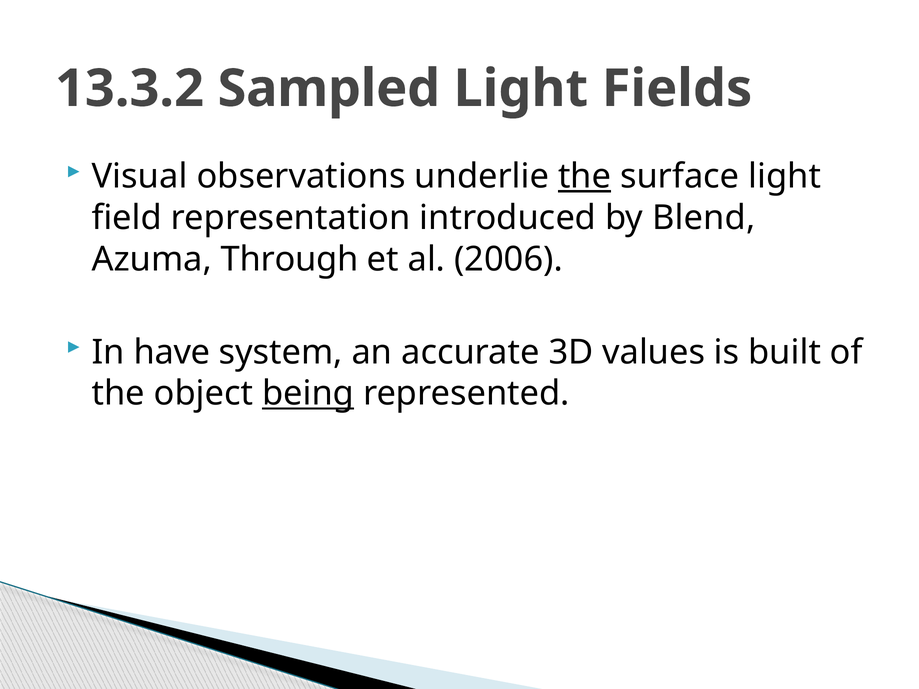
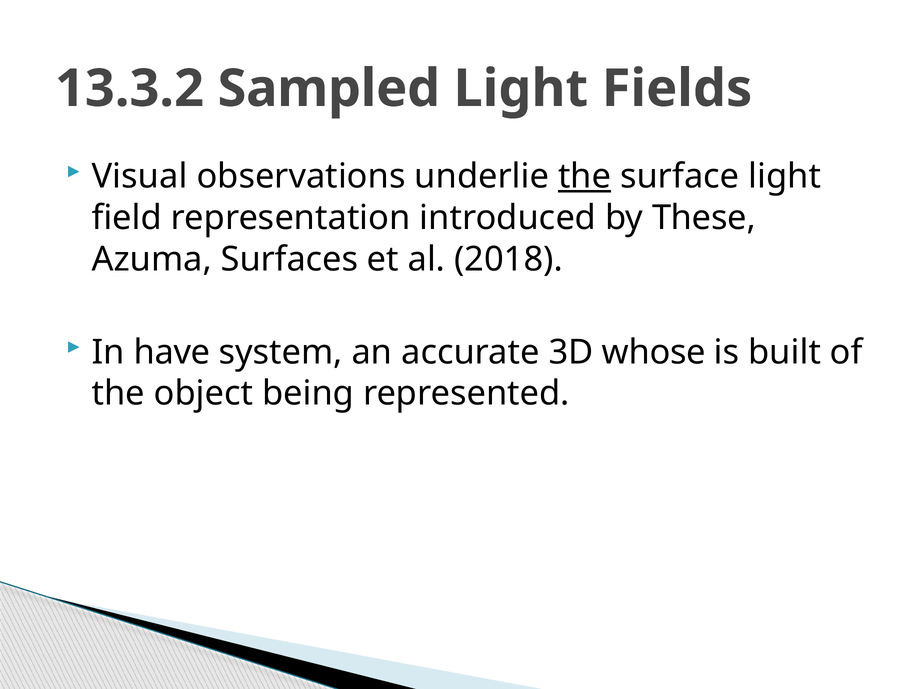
Blend: Blend -> These (704, 218)
Through: Through -> Surfaces (289, 259)
2006: 2006 -> 2018 (508, 259)
values: values -> whose (654, 352)
being underline: present -> none (308, 394)
